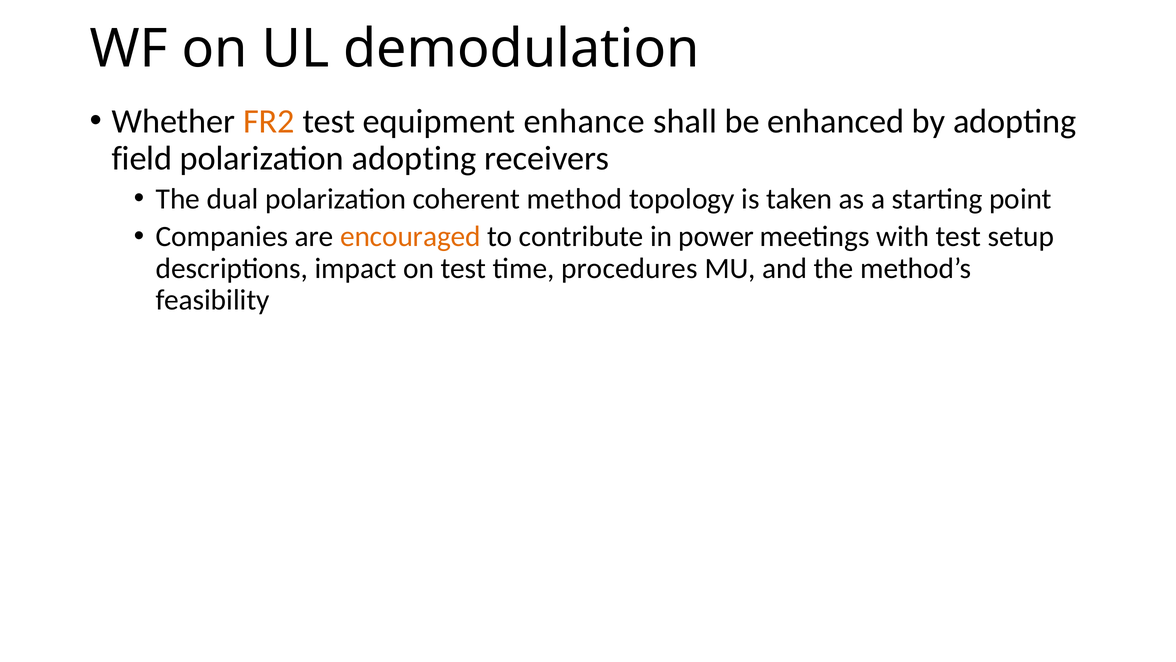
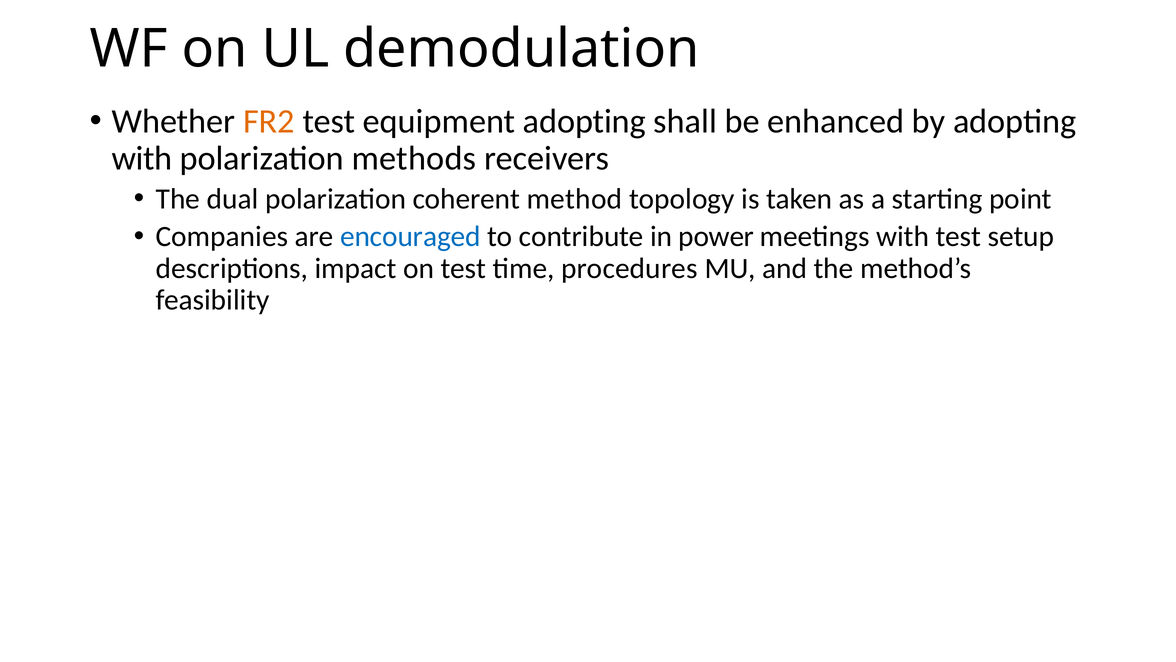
equipment enhance: enhance -> adopting (584, 121)
field: field -> with (142, 158)
polarization adopting: adopting -> methods (414, 158)
encouraged colour: orange -> blue (410, 237)
